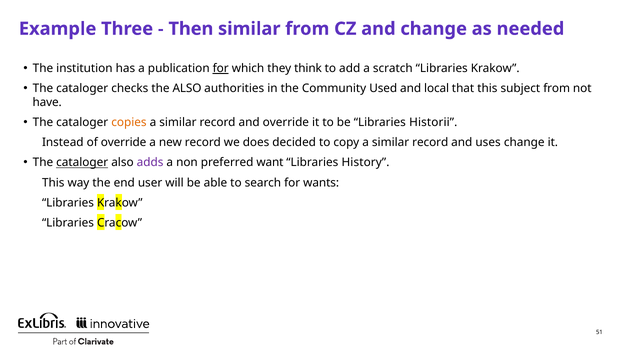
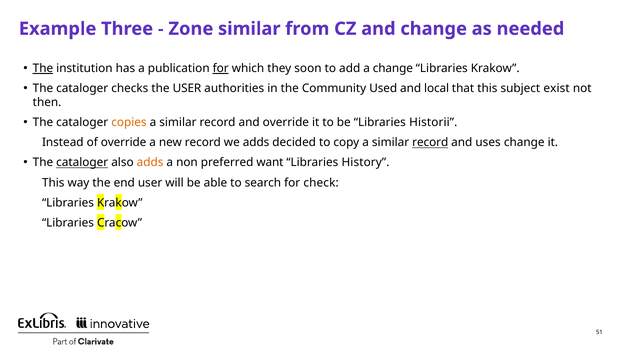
Then: Then -> Zone (191, 29)
The underline: none -> present (43, 68)
think: think -> soon (308, 68)
a scratch: scratch -> change (393, 68)
the ALSO: ALSO -> USER (187, 89)
subject from: from -> exist (557, 89)
have: have -> then (47, 103)
we does: does -> adds (256, 143)
record underline: none -> present (430, 143)
adds colour: purple -> orange (150, 163)
wants: wants -> check (321, 183)
